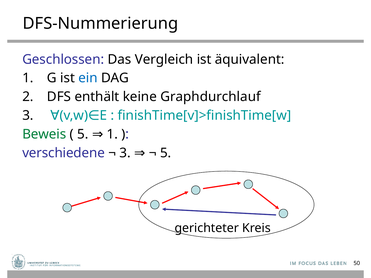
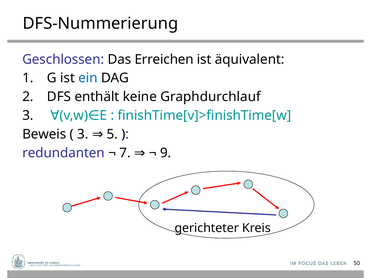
Vergleich: Vergleich -> Erreichen (164, 59)
Beweis colour: green -> black (44, 134)
5: 5 -> 3 (83, 134)
1: 1 -> 5 (112, 134)
verschiedene: verschiedene -> redundanten (63, 153)
3: 3 -> 7 (125, 153)
5: 5 -> 9 (166, 153)
